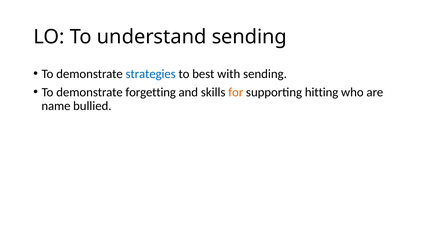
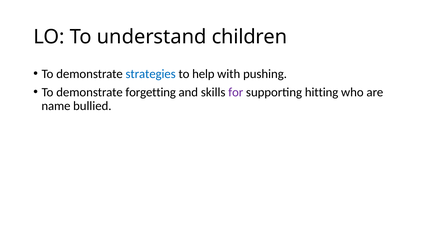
understand sending: sending -> children (249, 37)
best: best -> help (203, 74)
with sending: sending -> pushing (265, 74)
for colour: orange -> purple (236, 92)
